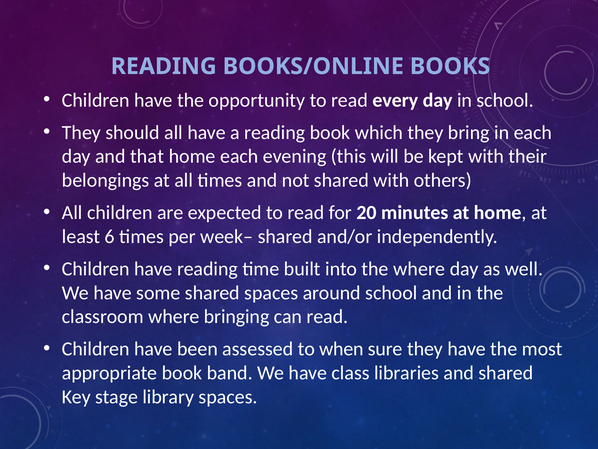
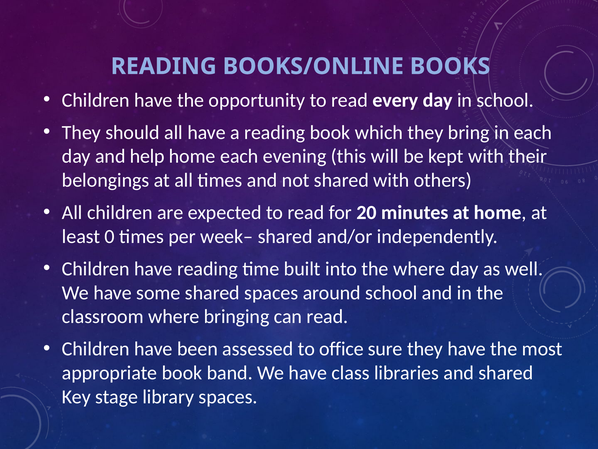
that: that -> help (147, 156)
6: 6 -> 0 (110, 236)
when: when -> office (341, 349)
